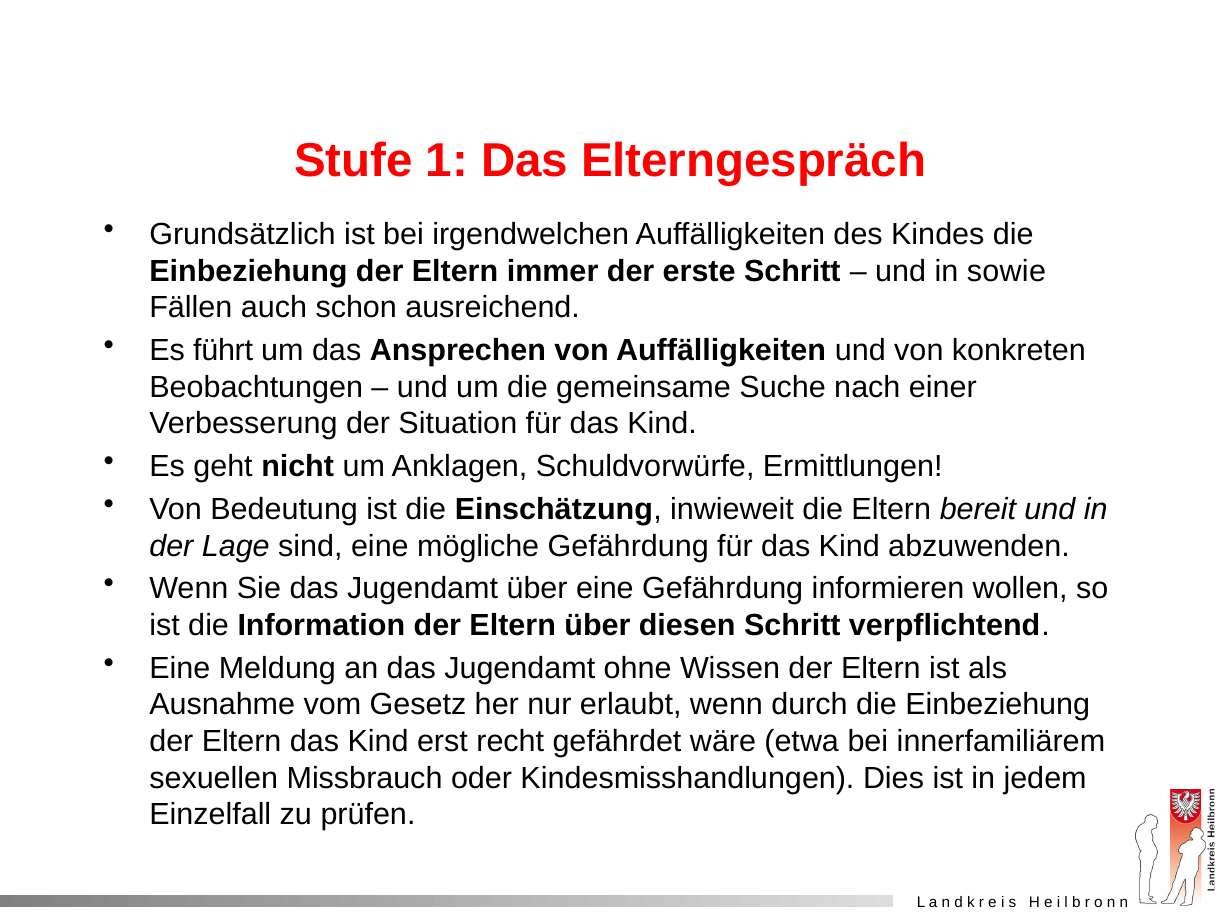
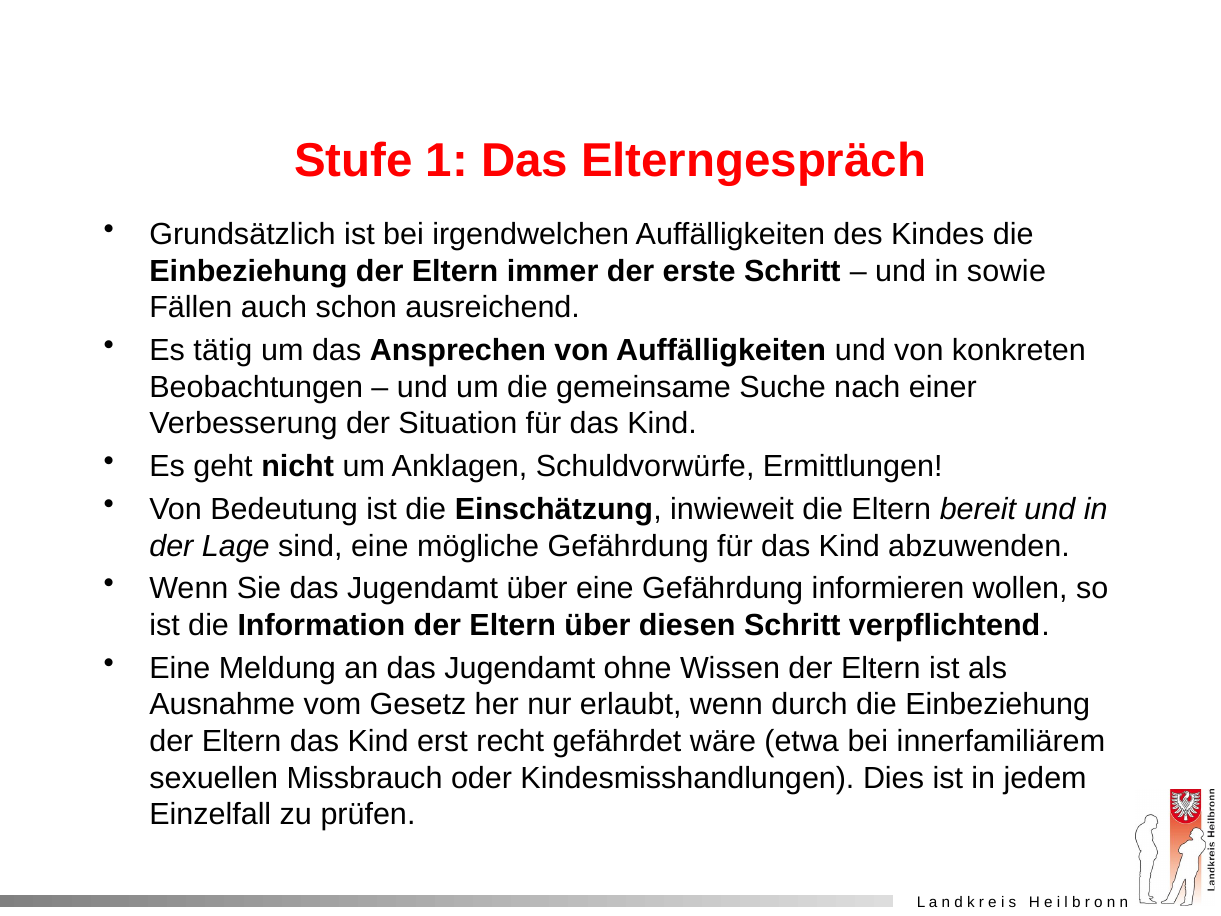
führt: führt -> tätig (223, 351)
